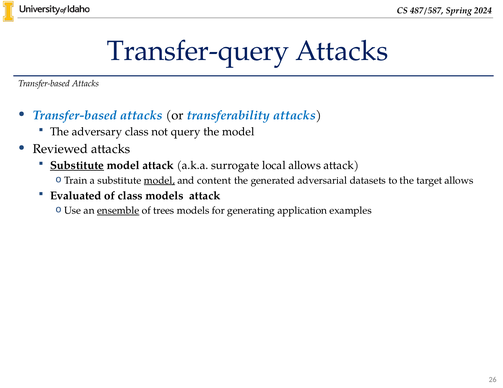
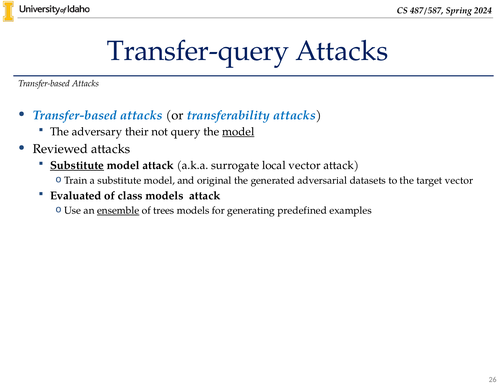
adversary class: class -> their (137, 132)
model underline: none -> present (238, 132)
local allows: allows -> vector (305, 166)
model underline: present -> none (159, 181)
content: content -> original (214, 181)
target allows: allows -> vector (459, 181)
application: application -> predefined (302, 211)
